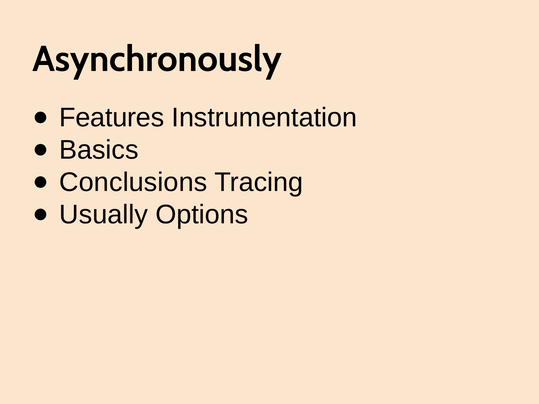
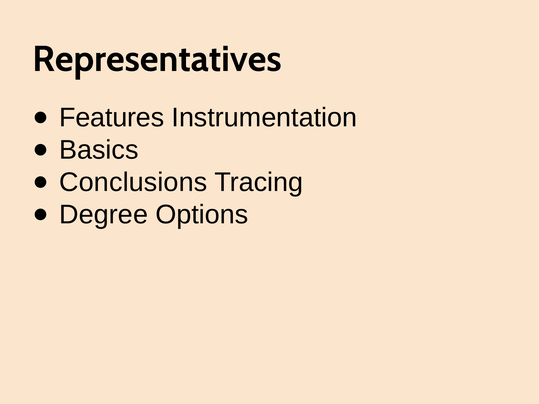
Asynchronously: Asynchronously -> Representatives (157, 59)
Usually: Usually -> Degree (104, 215)
